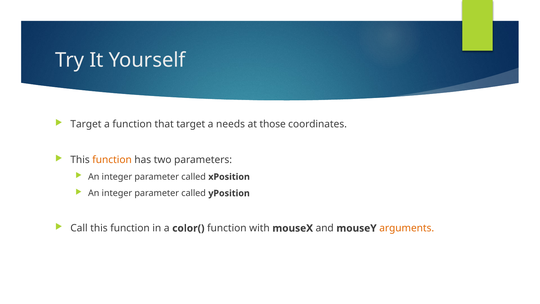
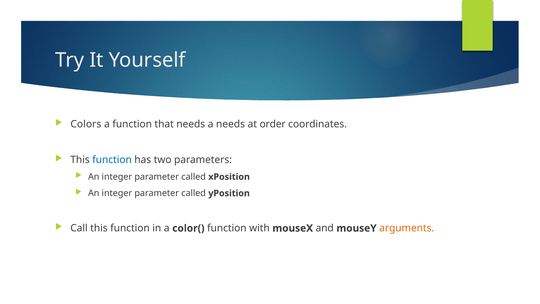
Target: Target -> Colors (86, 124)
that target: target -> needs (191, 124)
those: those -> order (273, 124)
function colour: orange -> blue (112, 160)
